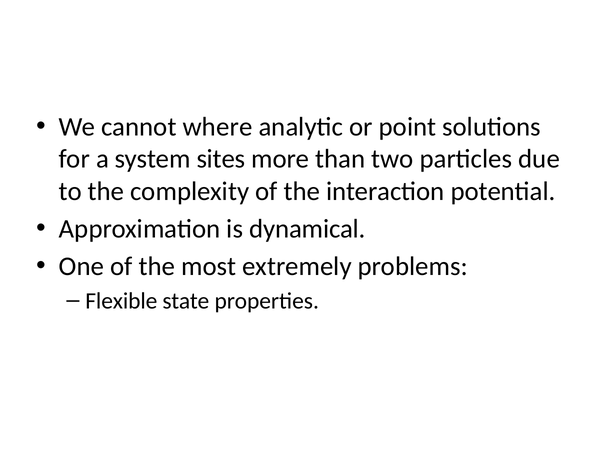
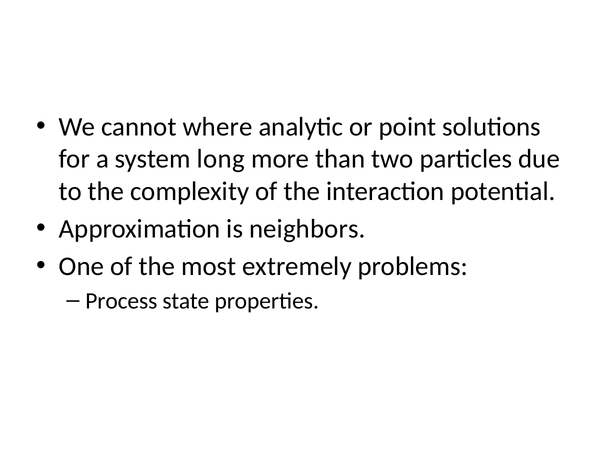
sites: sites -> long (221, 159)
dynamical: dynamical -> neighbors (307, 229)
Flexible: Flexible -> Process (121, 301)
